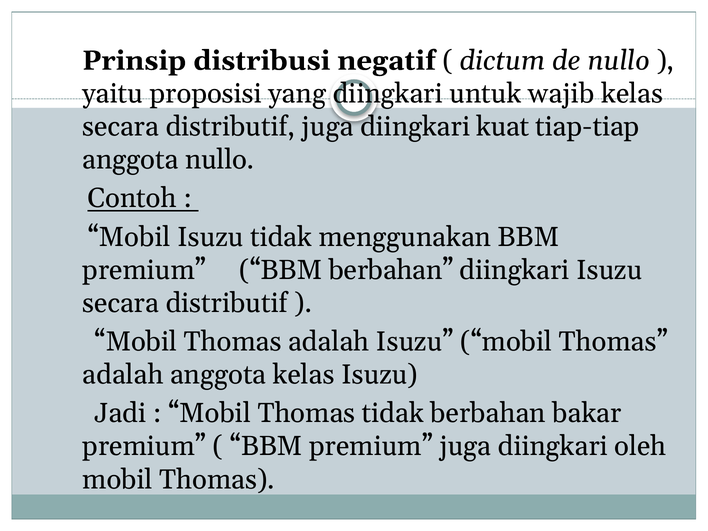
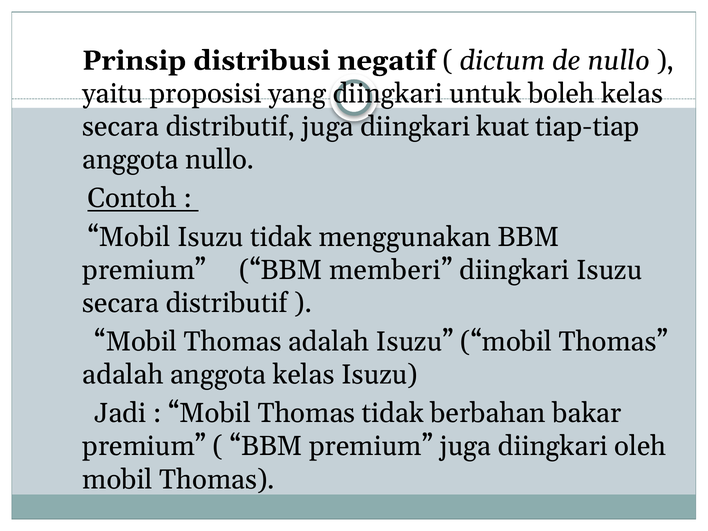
wajib: wajib -> boleh (562, 94)
BBM berbahan: berbahan -> memberi (391, 270)
